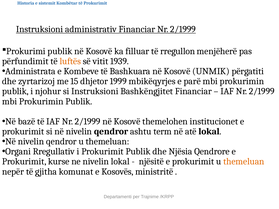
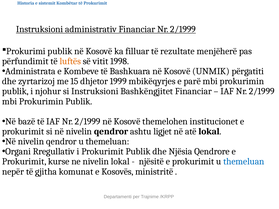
rregullon: rregullon -> rezultate (178, 51)
1939: 1939 -> 1998 (120, 61)
term: term -> ligjet (163, 132)
themeluan colour: orange -> blue (244, 162)
